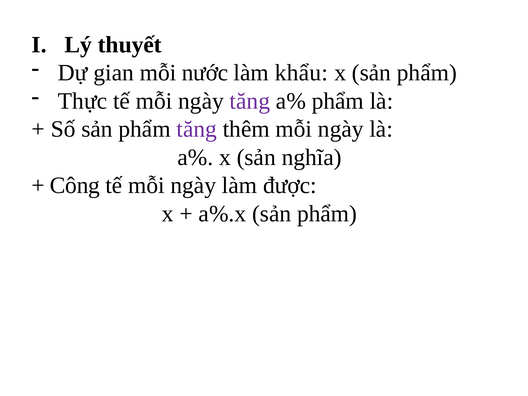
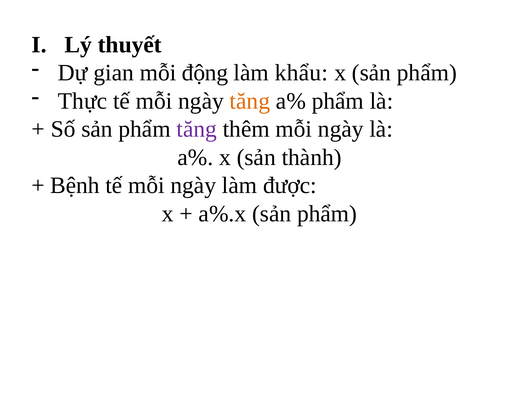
nước: nước -> động (205, 73)
tăng colour: purple -> orange (250, 101)
nghĩa: nghĩa -> thành (312, 157)
Công: Công -> Bệnh (75, 186)
